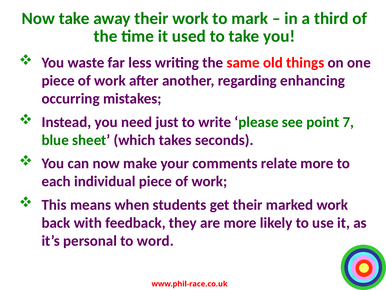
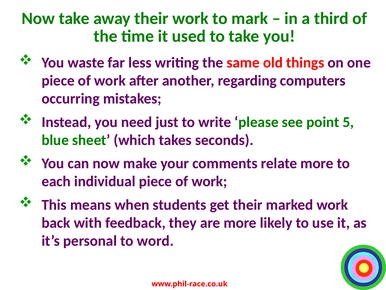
enhancing: enhancing -> computers (313, 81)
7: 7 -> 5 (348, 122)
